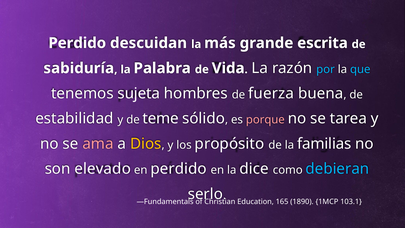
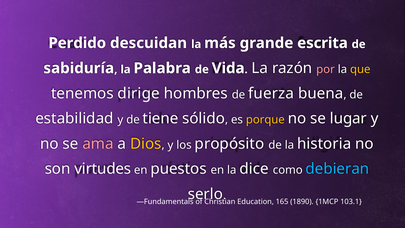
por colour: light blue -> pink (326, 69)
que colour: light blue -> yellow (360, 69)
sujeta: sujeta -> dirige (139, 93)
teme: teme -> tiene (160, 118)
porque colour: pink -> yellow (265, 120)
tarea: tarea -> lugar (348, 118)
familias: familias -> historia (324, 144)
elevado: elevado -> virtudes (103, 169)
en perdido: perdido -> puestos (179, 169)
